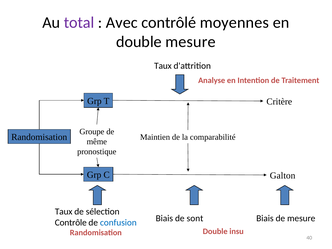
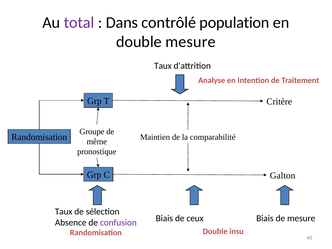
Avec: Avec -> Dans (122, 22)
moyennes: moyennes -> population (234, 22)
Contrôle: Contrôle -> Absence (71, 223)
confusion colour: blue -> purple (118, 223)
sont: sont -> ceux (195, 218)
